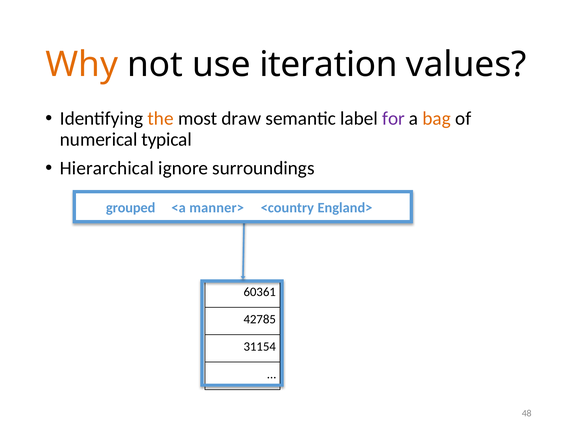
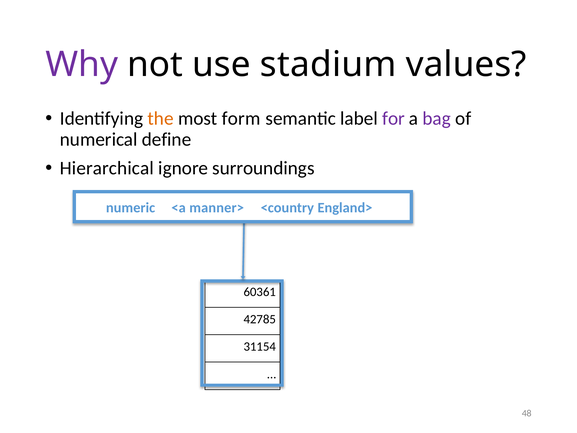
Why colour: orange -> purple (82, 65)
iteration: iteration -> stadium (328, 65)
draw: draw -> form (241, 118)
bag colour: orange -> purple (437, 118)
typical: typical -> define (167, 139)
grouped: grouped -> numeric (131, 208)
